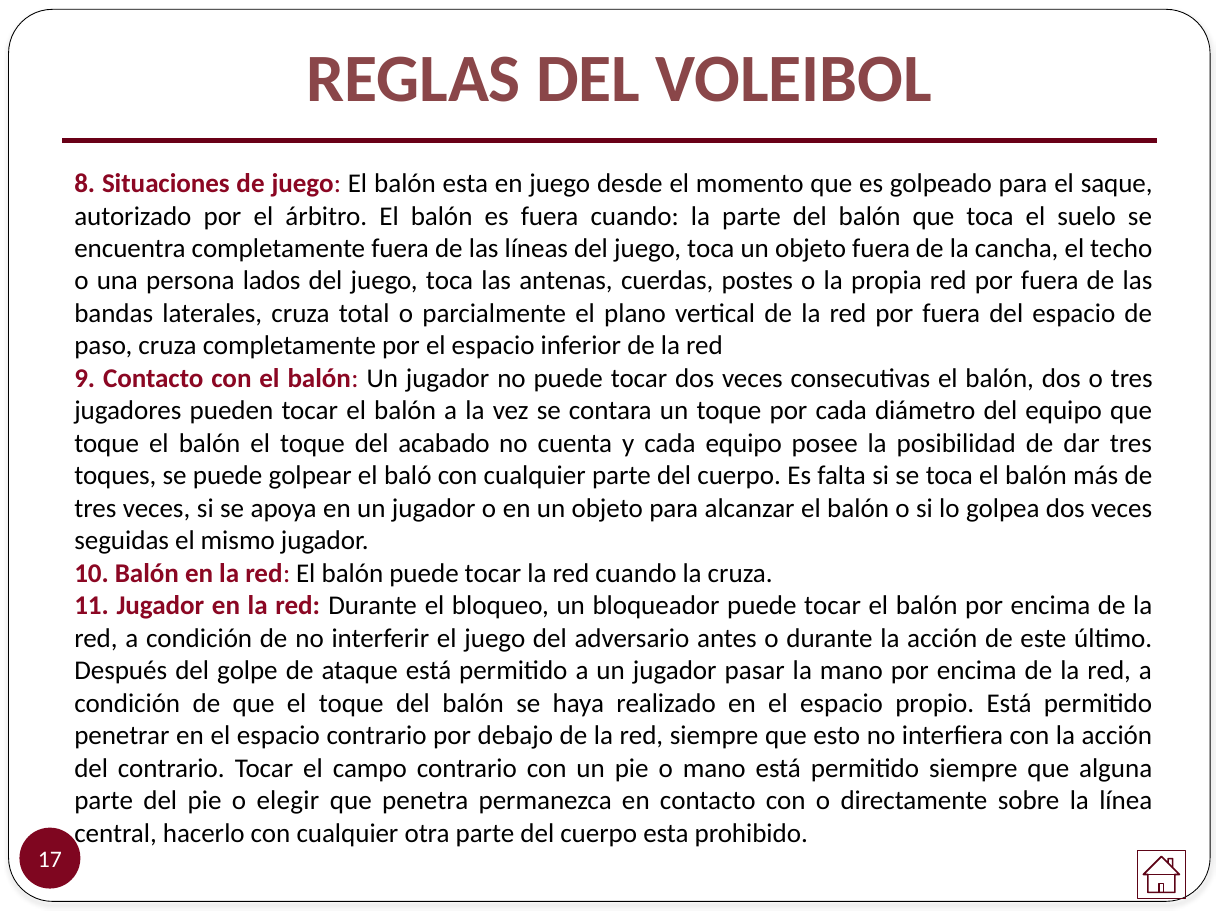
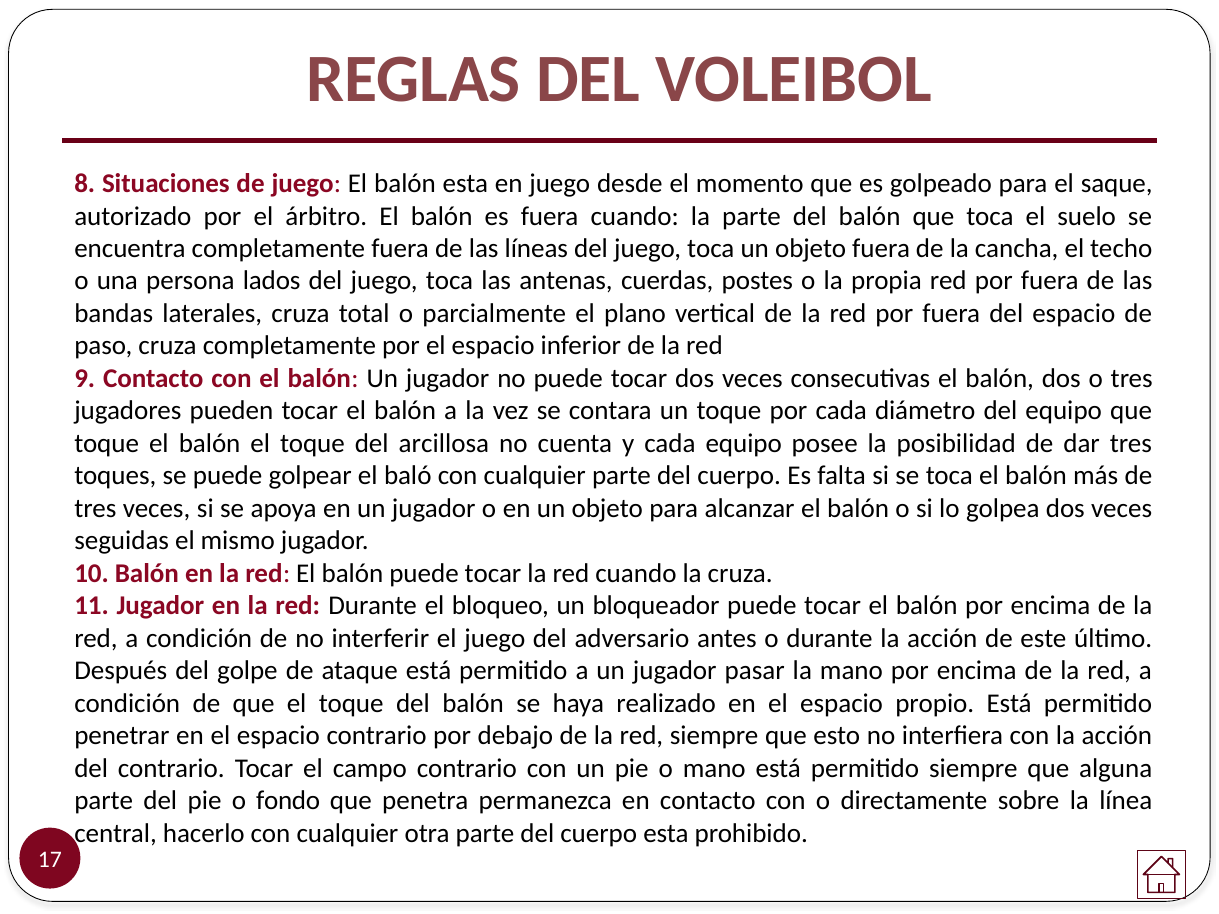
acabado: acabado -> arcillosa (444, 444)
elegir: elegir -> fondo (288, 801)
